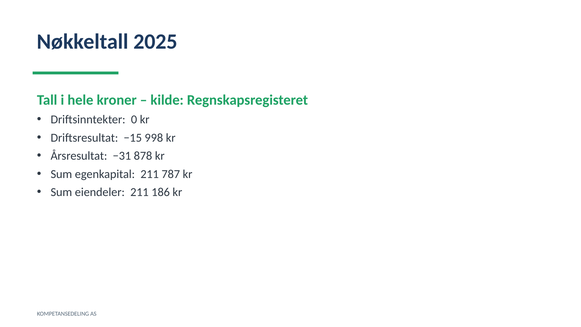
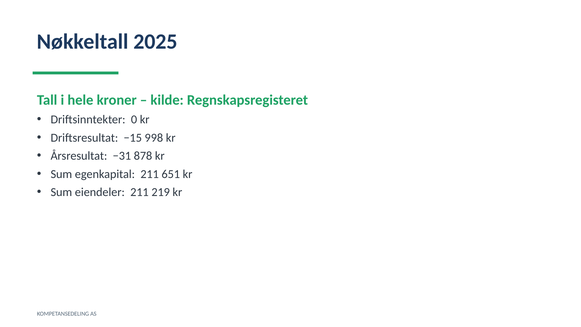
787: 787 -> 651 (171, 174)
186: 186 -> 219 (161, 192)
